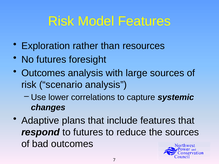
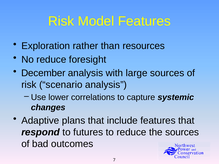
No futures: futures -> reduce (51, 60)
Outcomes: Outcomes -> December (43, 73)
